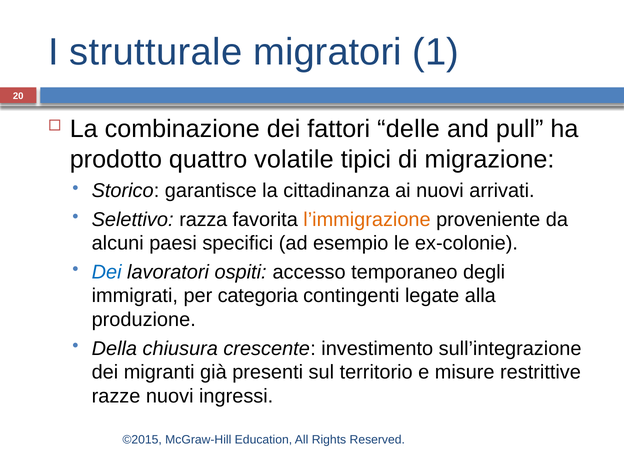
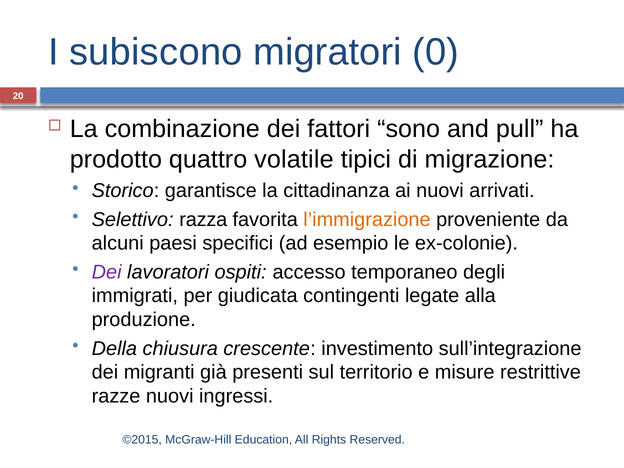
strutturale: strutturale -> subiscono (156, 52)
1: 1 -> 0 (436, 52)
delle: delle -> sono (409, 129)
Dei colour: blue -> purple (107, 272)
categoria: categoria -> giudicata (258, 296)
